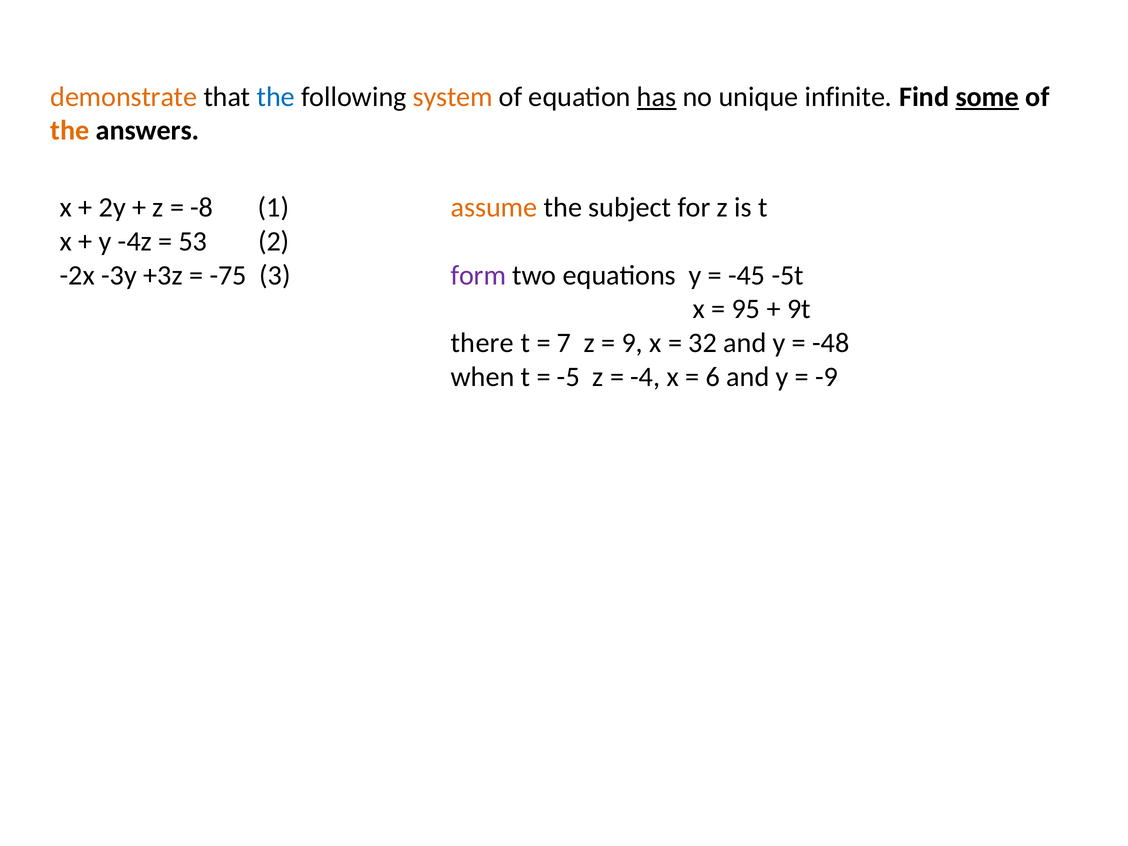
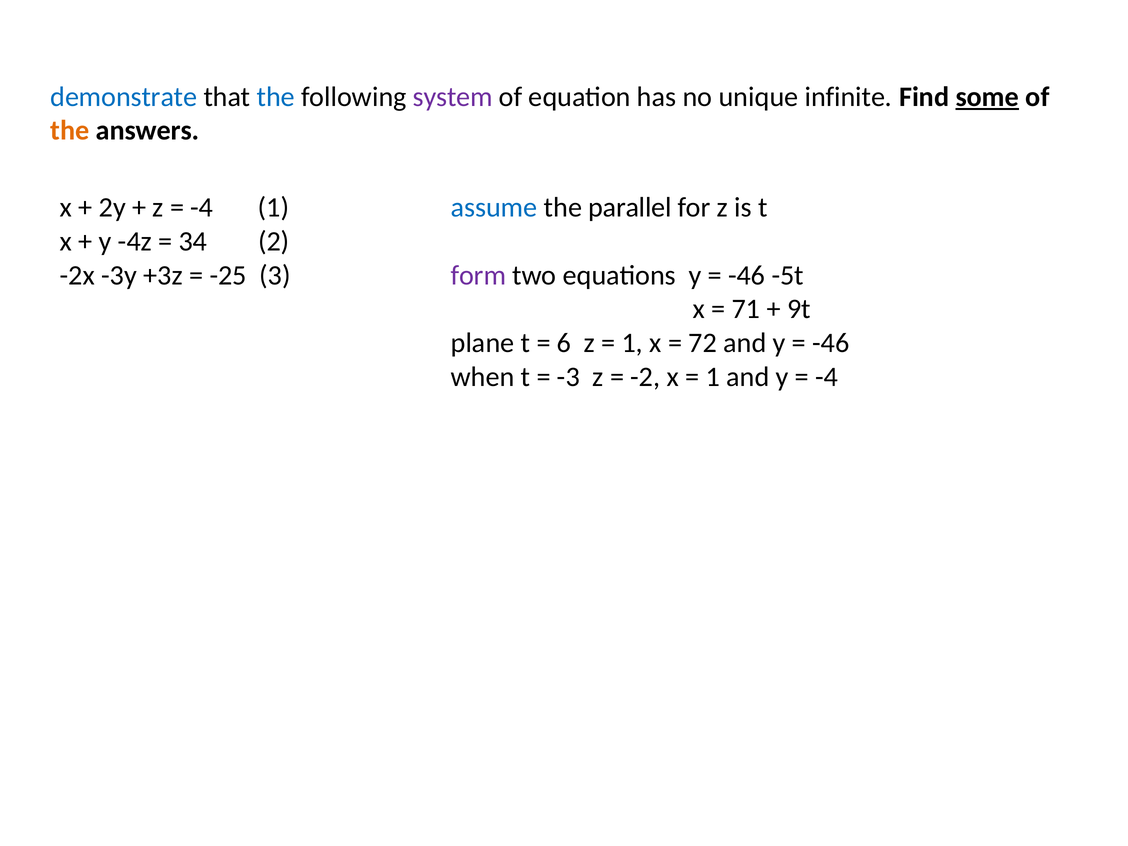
demonstrate colour: orange -> blue (124, 97)
system colour: orange -> purple (453, 97)
has underline: present -> none (657, 97)
-8: -8 -> -4 (202, 208)
assume colour: orange -> blue (494, 208)
subject: subject -> parallel (630, 208)
53: 53 -> 34 (193, 241)
-75: -75 -> -25 (228, 275)
-45: -45 -> -46 (747, 275)
95: 95 -> 71 (746, 309)
there: there -> plane (483, 343)
7: 7 -> 6 (564, 343)
9: 9 -> 1 (632, 343)
32: 32 -> 72 (703, 343)
-48: -48 -> -46 (831, 343)
-5: -5 -> -3 (568, 377)
-4: -4 -> -2 (645, 377)
6: 6 -> 1 (713, 377)
-9: -9 -> -4 (827, 377)
